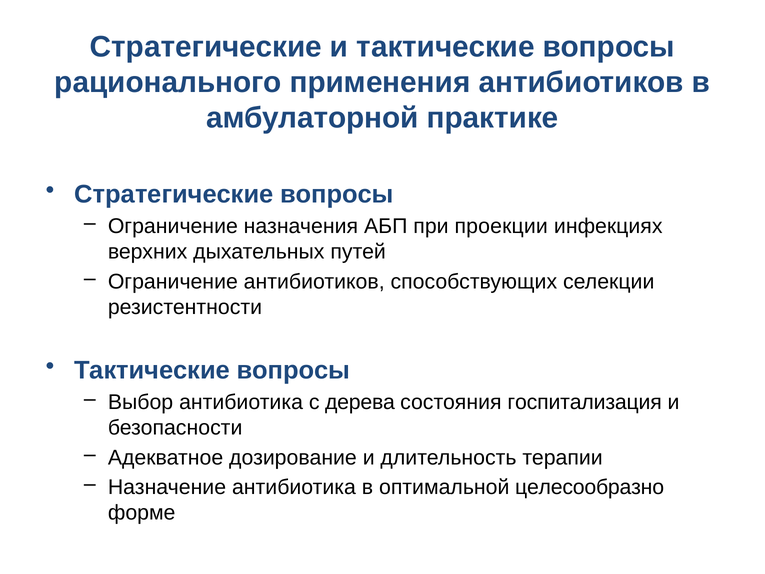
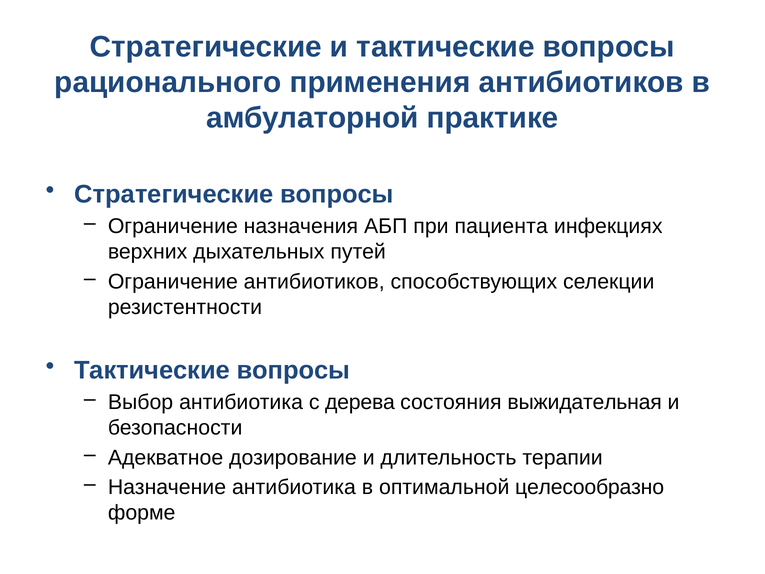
проекции: проекции -> пациента (501, 226)
госпитализация: госпитализация -> выжидательная (585, 402)
